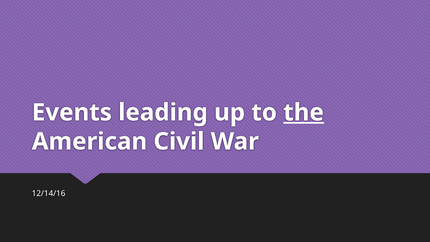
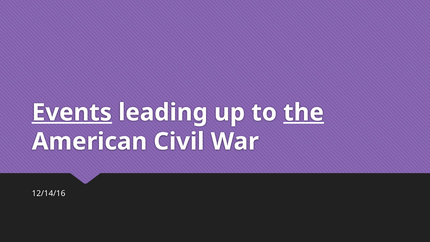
Events underline: none -> present (72, 112)
